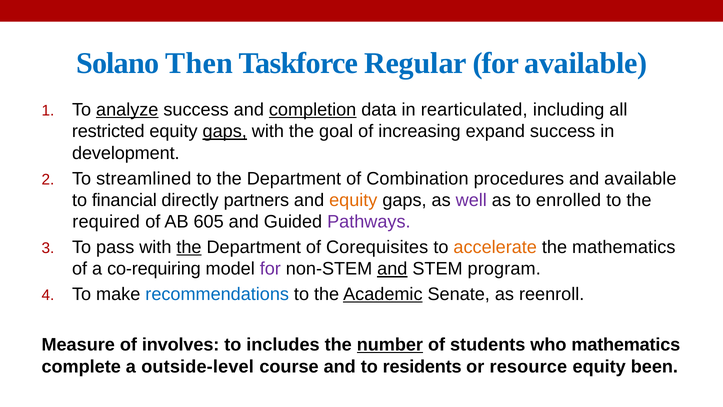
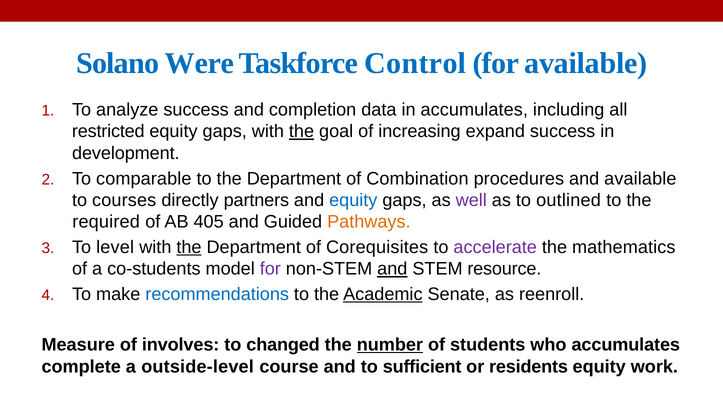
Then: Then -> Were (199, 63)
Regular: Regular -> Control (415, 63)
analyze underline: present -> none (127, 110)
completion underline: present -> none (313, 110)
in rearticulated: rearticulated -> accumulates (474, 110)
gaps underline: present -> none (225, 131)
the underline: none -> present (302, 131)
streamlined: streamlined -> comparable (144, 178)
financial: financial -> courses (124, 200)
equity colour: orange -> blue (353, 200)
enrolled: enrolled -> outlined (569, 200)
605: 605 -> 405 (209, 222)
Pathways colour: purple -> orange (369, 222)
pass: pass -> level (115, 247)
accelerate colour: orange -> purple (495, 247)
co-requiring: co-requiring -> co-students (154, 269)
program: program -> resource (504, 269)
includes: includes -> changed (283, 345)
who mathematics: mathematics -> accumulates (626, 345)
residents: residents -> sufficient (422, 366)
resource: resource -> residents (529, 366)
been: been -> work (654, 366)
